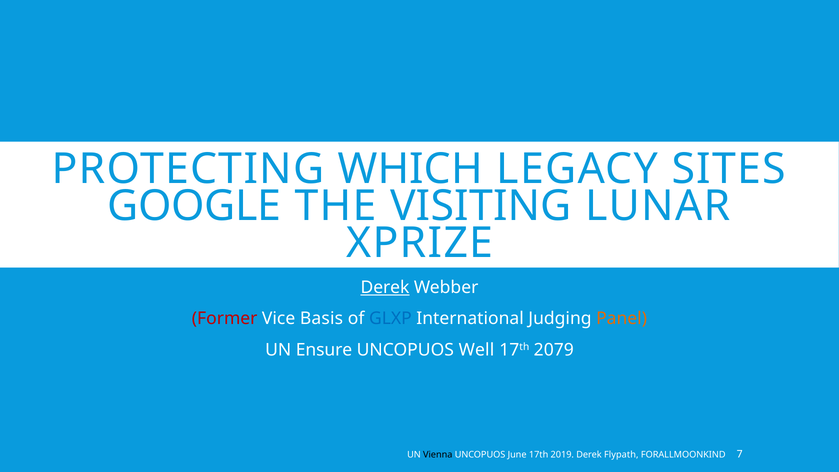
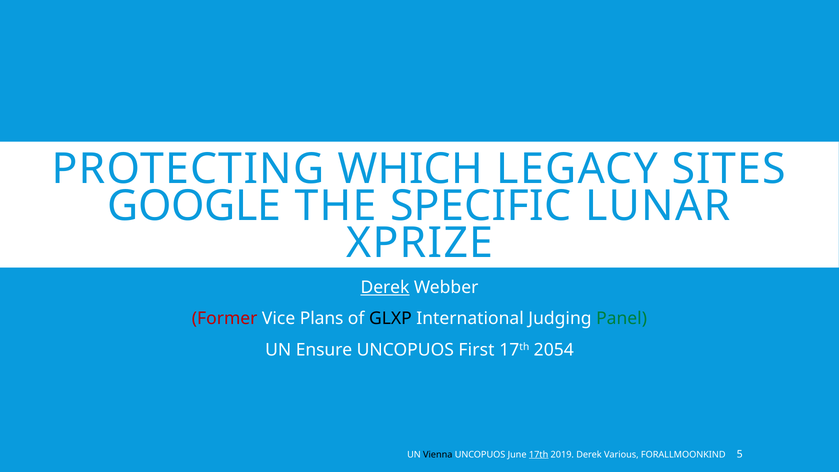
VISITING: VISITING -> SPECIFIC (481, 206)
Basis: Basis -> Plans (322, 319)
GLXP colour: blue -> black (390, 319)
Panel colour: orange -> green (622, 319)
Well: Well -> First (476, 350)
2079: 2079 -> 2054 (554, 350)
17th underline: none -> present (539, 454)
Flypath: Flypath -> Various (621, 454)
7: 7 -> 5 (740, 454)
